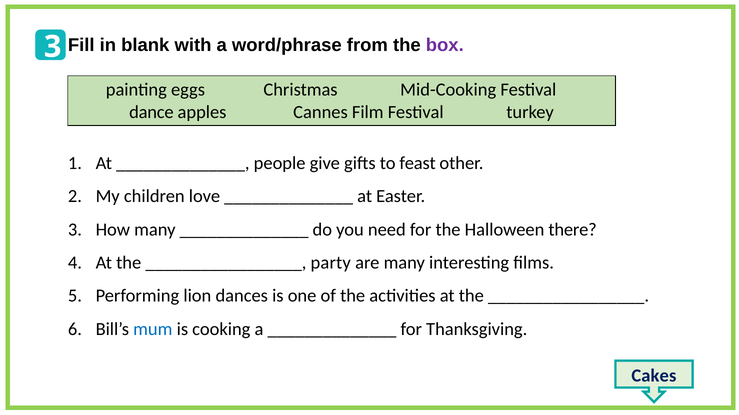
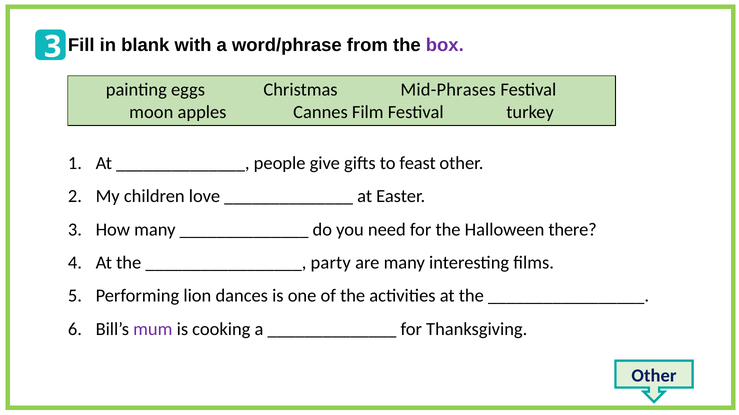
Mid-Cooking: Mid-Cooking -> Mid-Phrases (448, 90)
dance: dance -> moon (151, 113)
mum colour: blue -> purple (153, 330)
Cakes: Cakes -> Other (654, 376)
